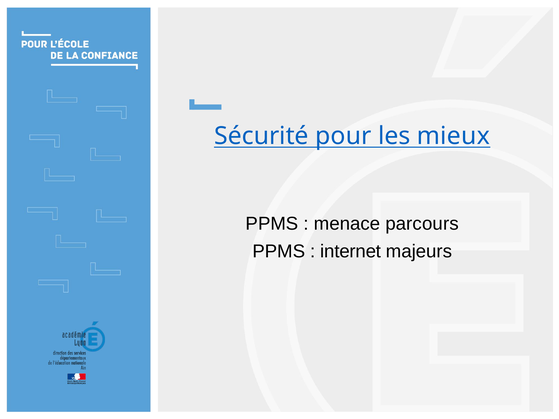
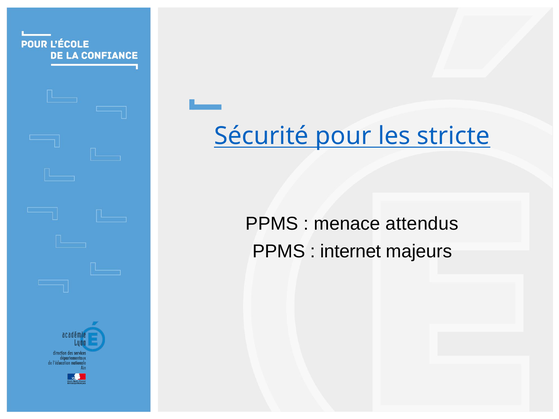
mieux: mieux -> stricte (453, 136)
parcours: parcours -> attendus (422, 224)
